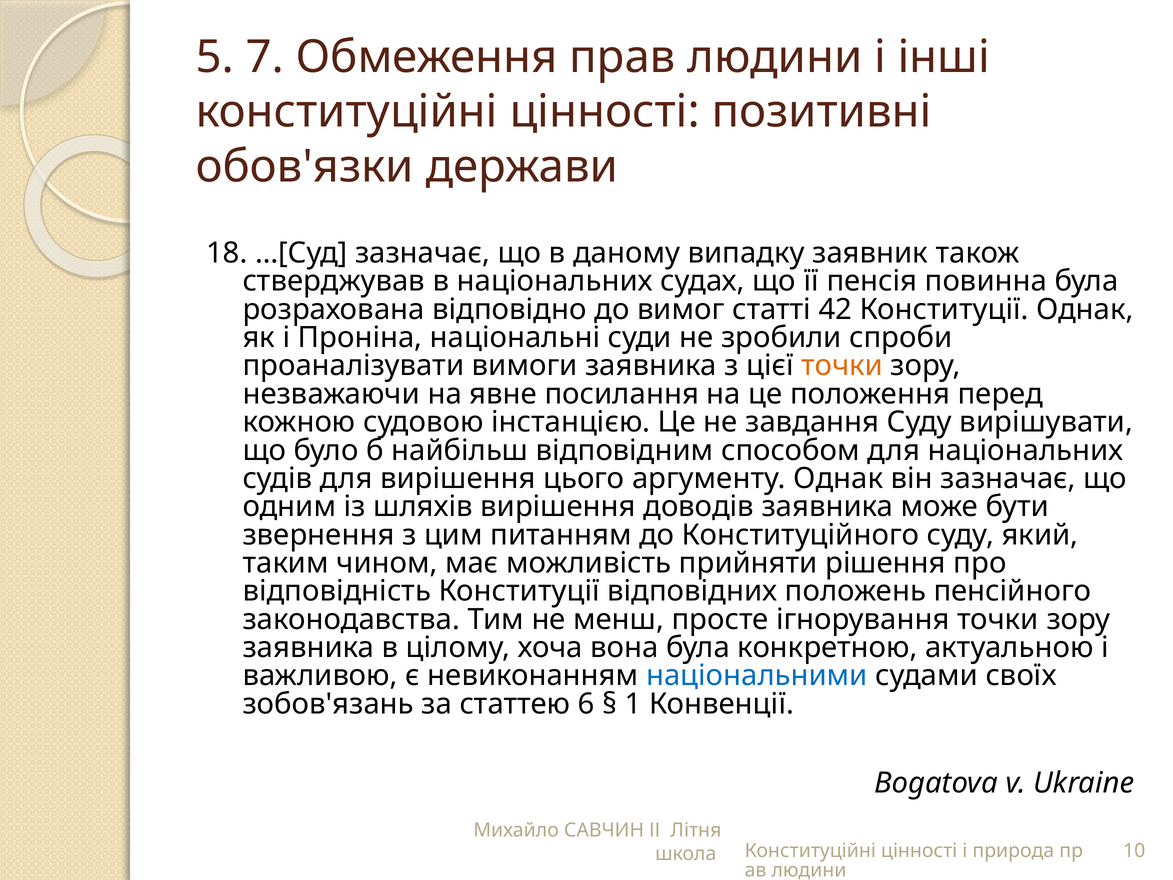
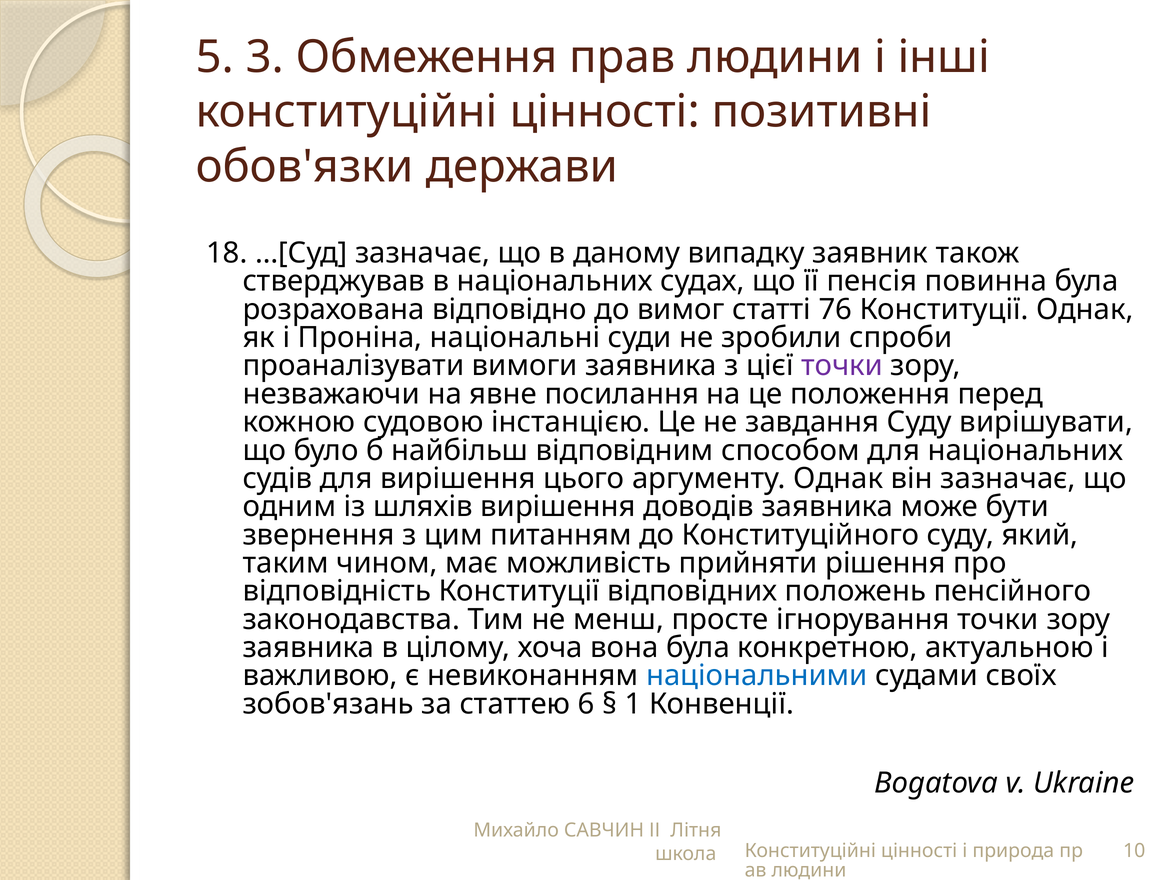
7: 7 -> 3 (265, 57)
42: 42 -> 76 (835, 309)
точки colour: orange -> purple (842, 366)
